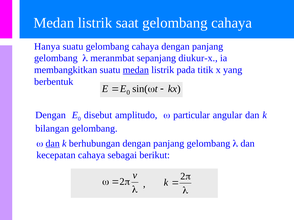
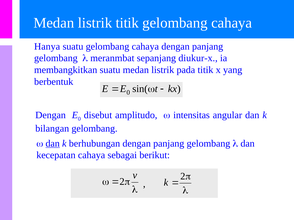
listrik saat: saat -> titik (127, 23)
medan underline: present -> none (136, 70)
particular: particular -> intensitas (192, 115)
